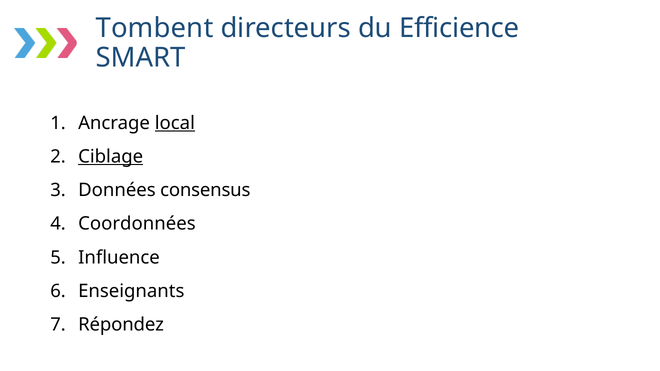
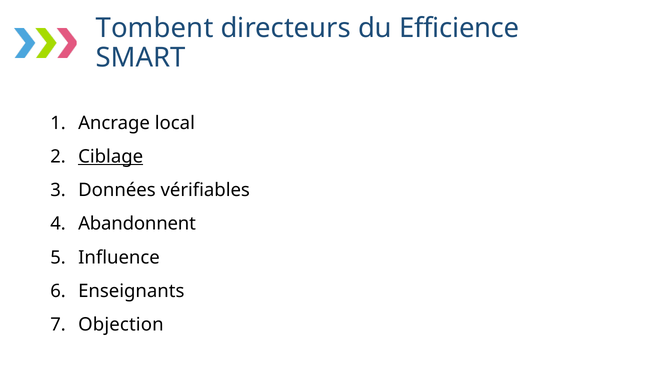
local underline: present -> none (175, 123)
consensus: consensus -> vérifiables (205, 190)
Coordonnées: Coordonnées -> Abandonnent (137, 224)
Répondez: Répondez -> Objection (121, 325)
